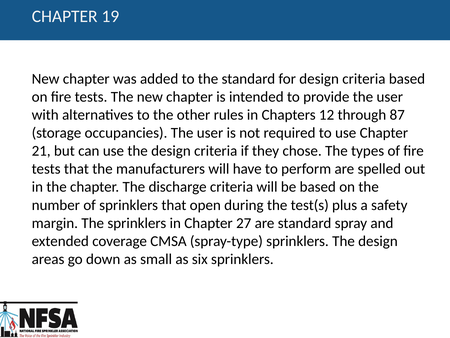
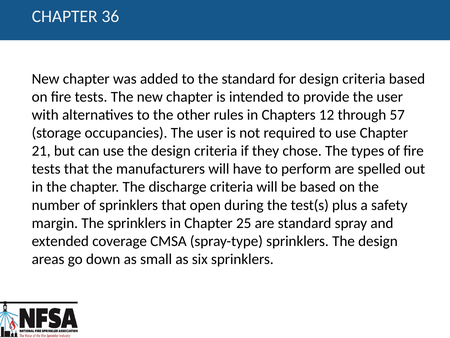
19: 19 -> 36 (110, 16)
87: 87 -> 57 (397, 115)
27: 27 -> 25 (244, 223)
